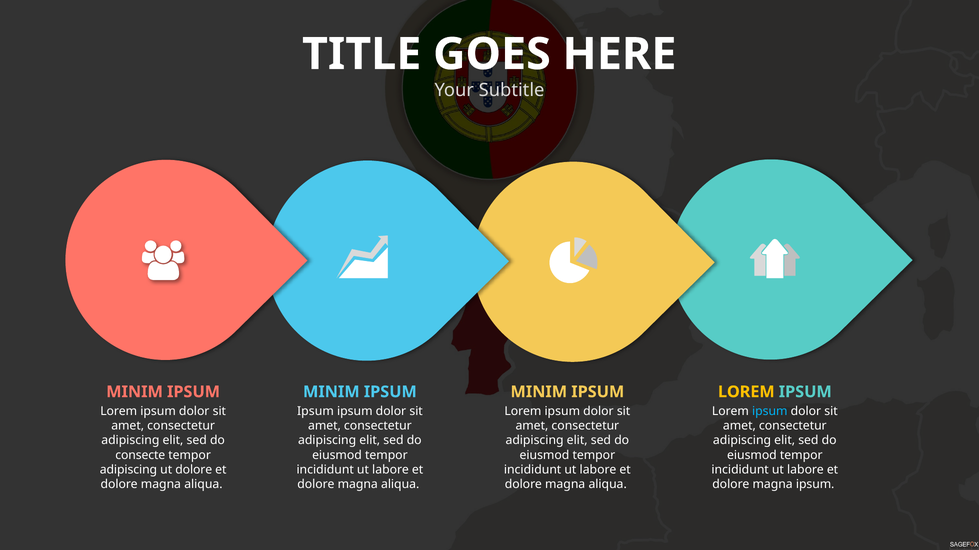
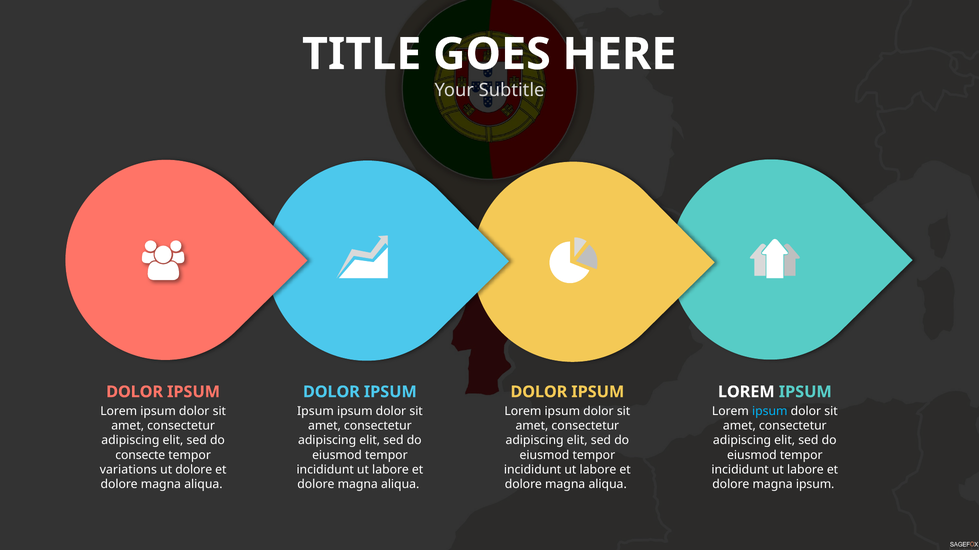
MINIM: MINIM -> DOLOR (135, 392)
MINIM: MINIM -> DOLOR (331, 392)
MINIM: MINIM -> DOLOR (539, 392)
LOREM colour: yellow -> white (746, 392)
adipiscing: adipiscing -> variations (128, 470)
